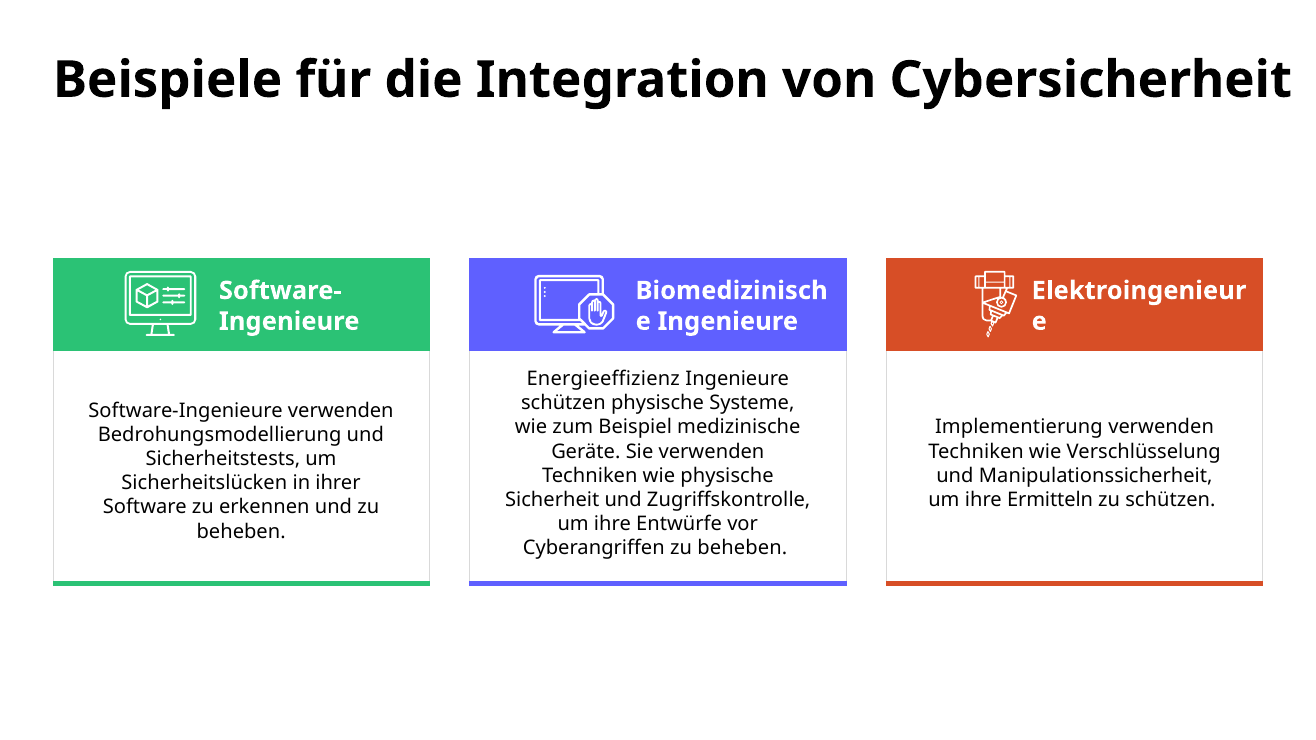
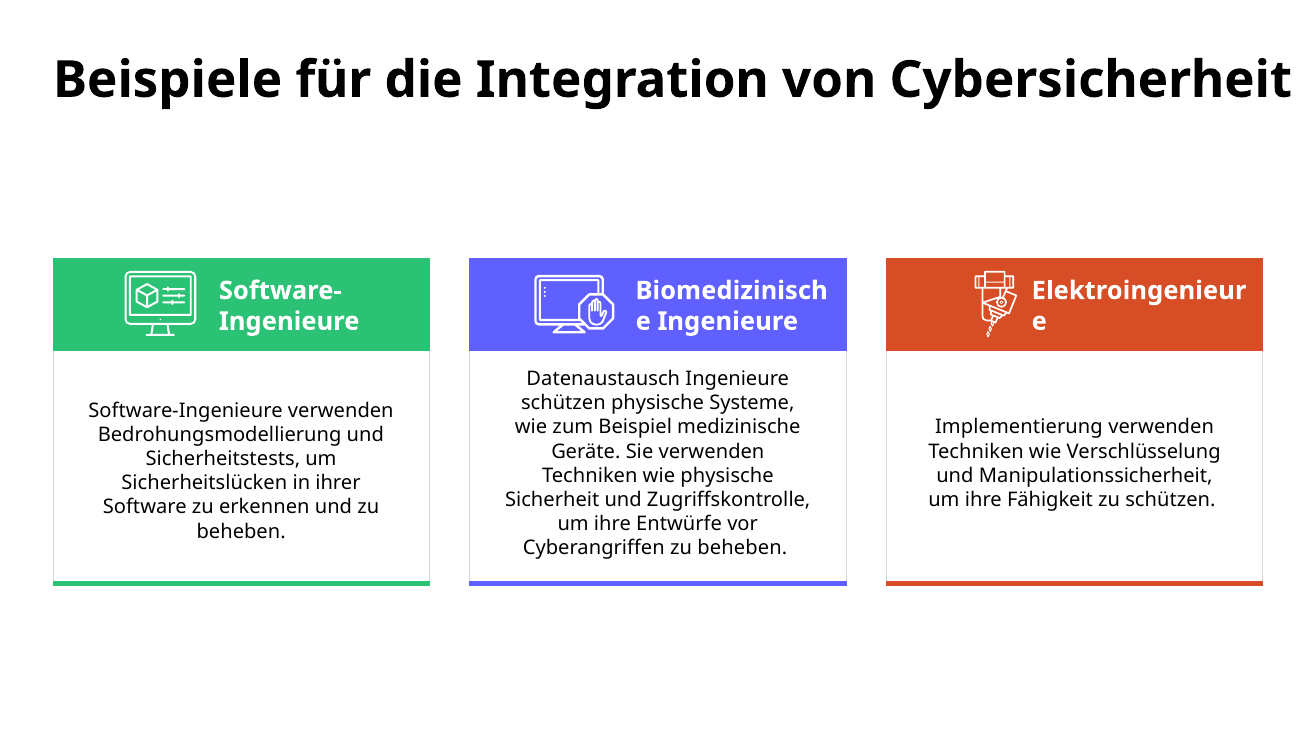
Energieeffizienz: Energieeffizienz -> Datenaustausch (603, 379)
Ermitteln: Ermitteln -> Fähigkeit (1050, 500)
